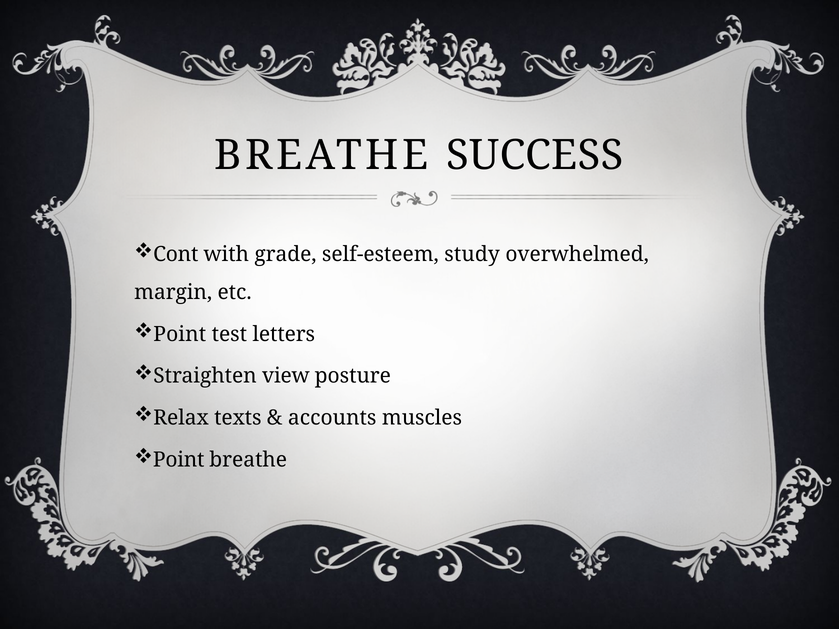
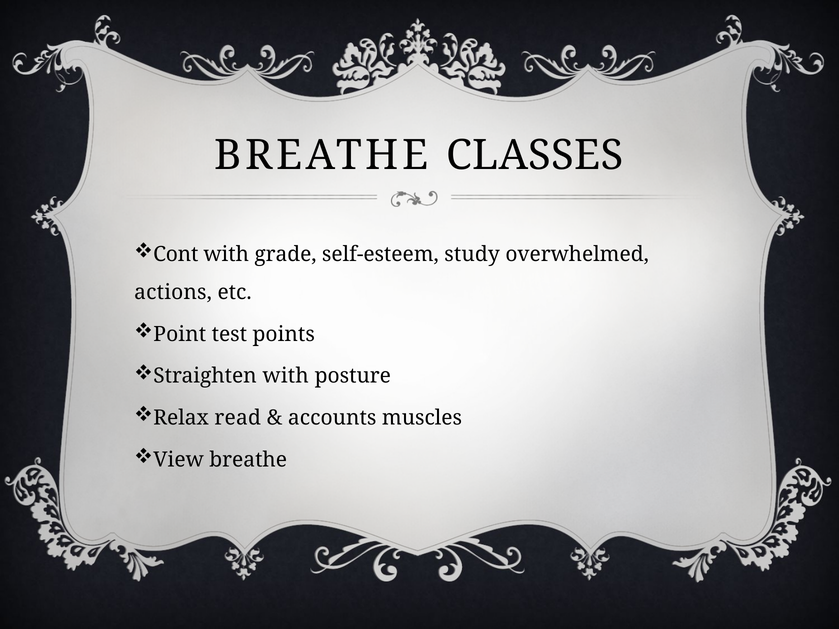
SUCCESS: SUCCESS -> CLASSES (535, 155)
margin: margin -> actions (173, 292)
letters: letters -> points (284, 334)
Straighten view: view -> with (286, 376)
texts: texts -> read (238, 418)
Point: Point -> View (179, 460)
